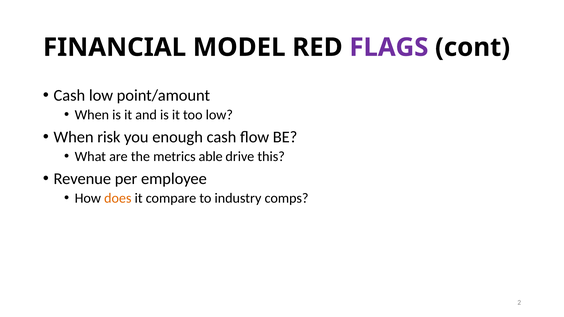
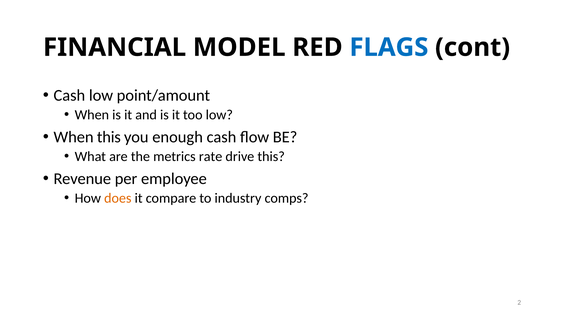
FLAGS colour: purple -> blue (389, 47)
When risk: risk -> this (109, 137)
able: able -> rate (211, 157)
